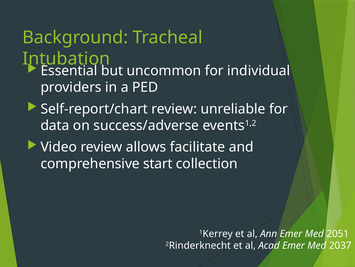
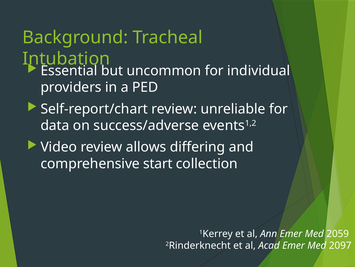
facilitate: facilitate -> differing (198, 147)
2051: 2051 -> 2059 (338, 233)
2037: 2037 -> 2097 (340, 245)
